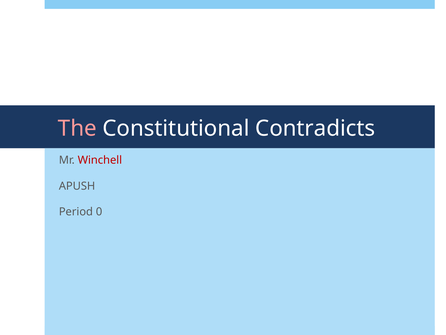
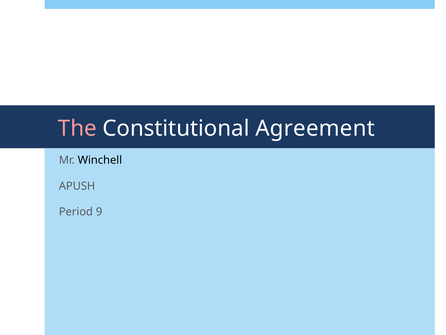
Contradicts: Contradicts -> Agreement (315, 128)
Winchell colour: red -> black (100, 160)
0: 0 -> 9 (99, 211)
